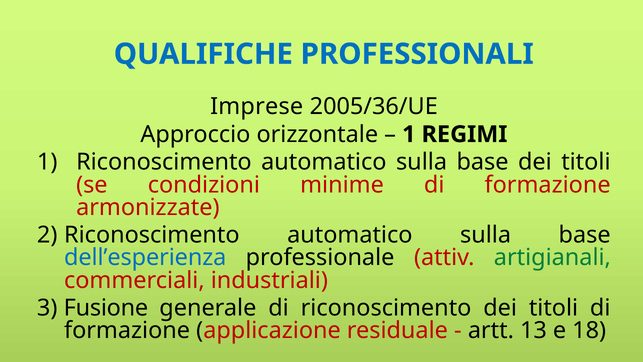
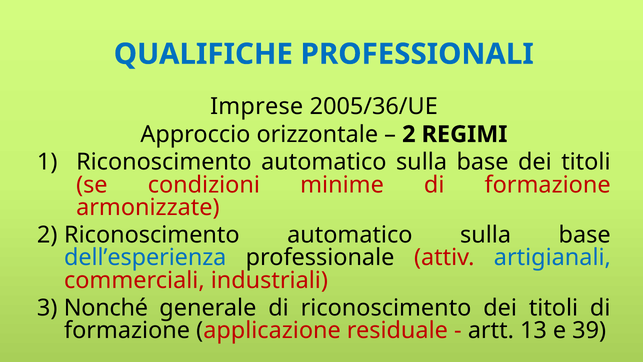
1: 1 -> 2 (409, 134)
artigianali colour: green -> blue (552, 258)
Fusione: Fusione -> Nonché (106, 308)
18: 18 -> 39 (589, 330)
